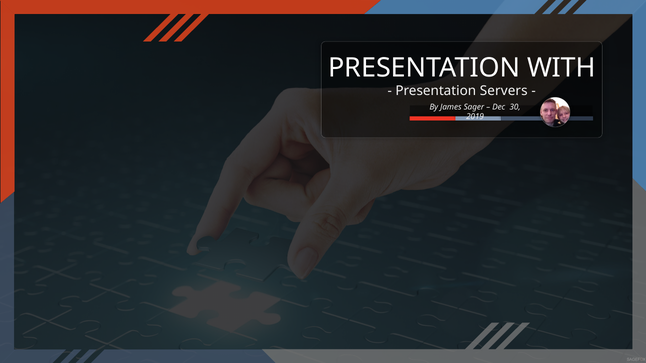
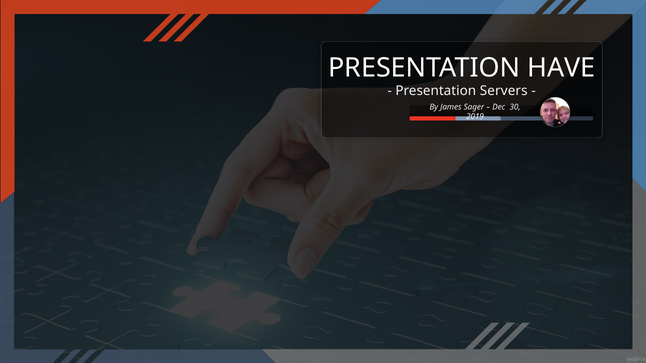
WITH: WITH -> HAVE (561, 68)
